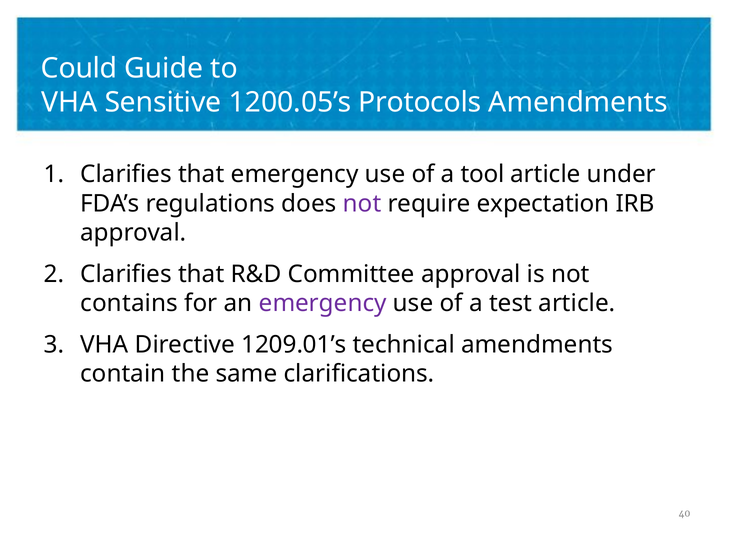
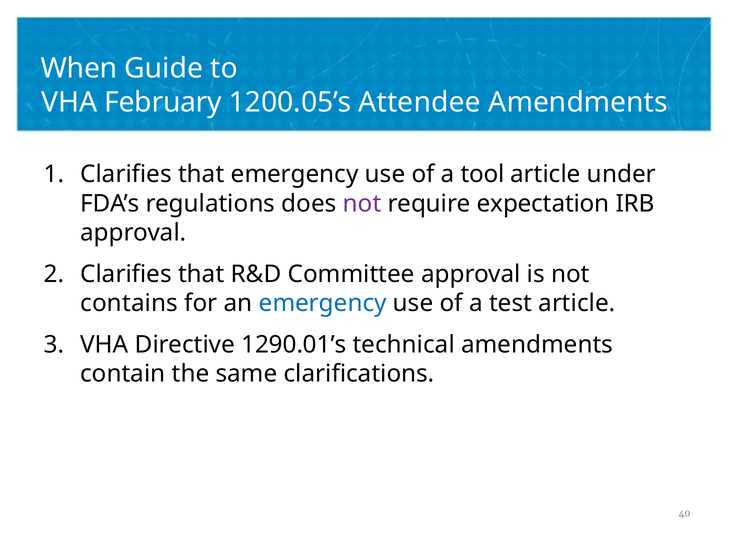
Could: Could -> When (79, 68)
Sensitive: Sensitive -> February (163, 103)
Protocols: Protocols -> Attendee (420, 103)
emergency colour: purple -> blue (323, 303)
1209.01’s: 1209.01’s -> 1290.01’s (294, 345)
